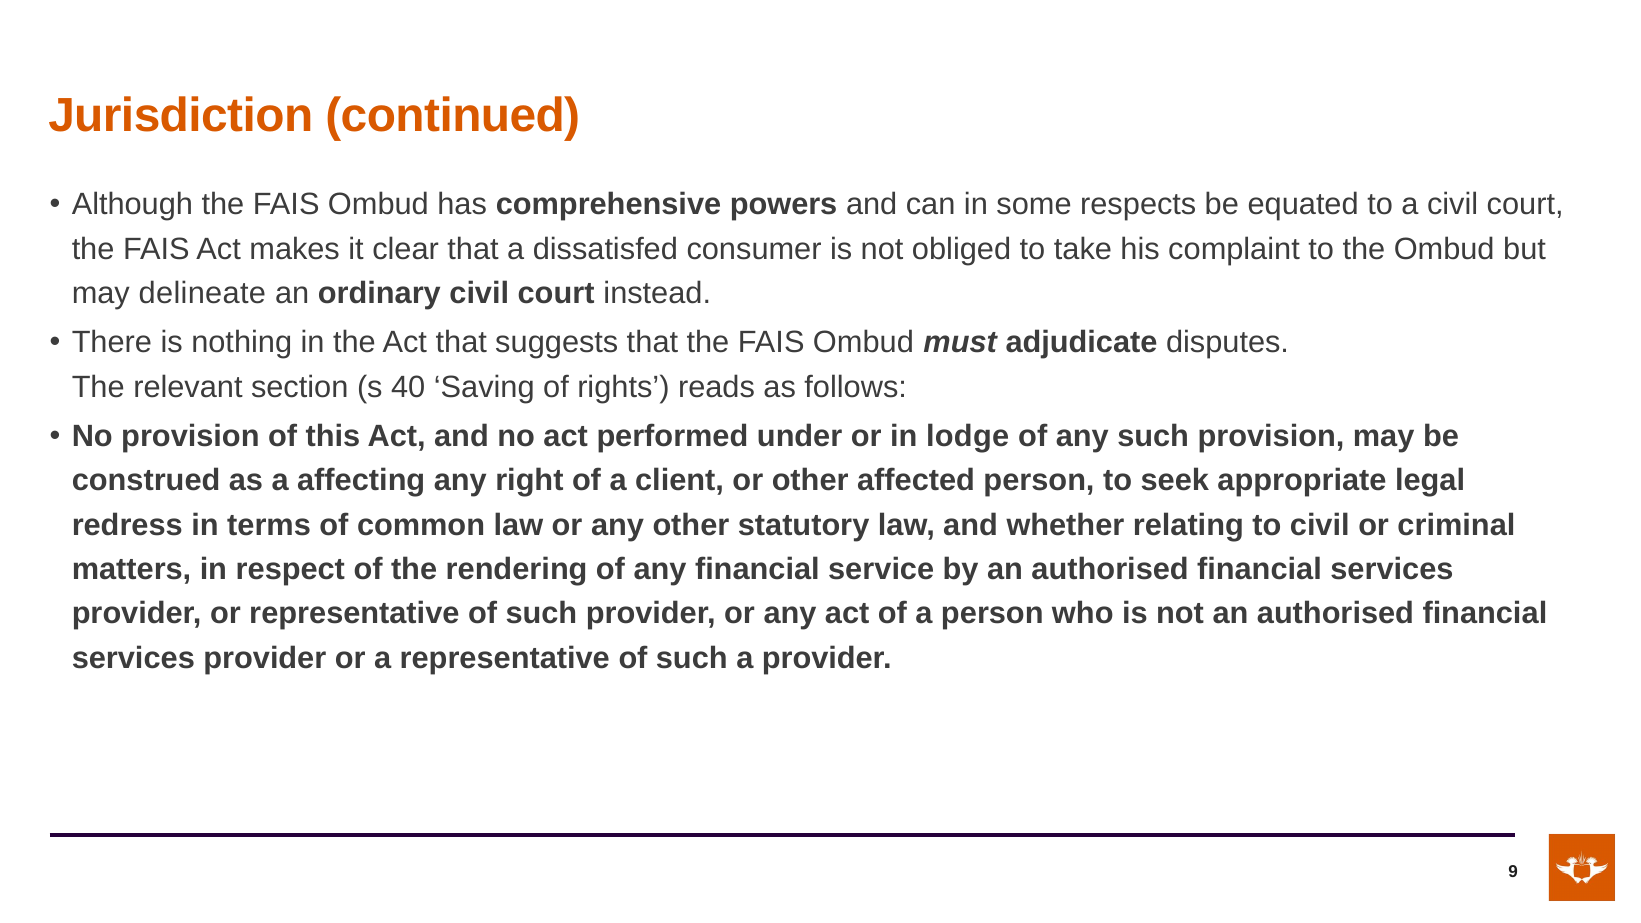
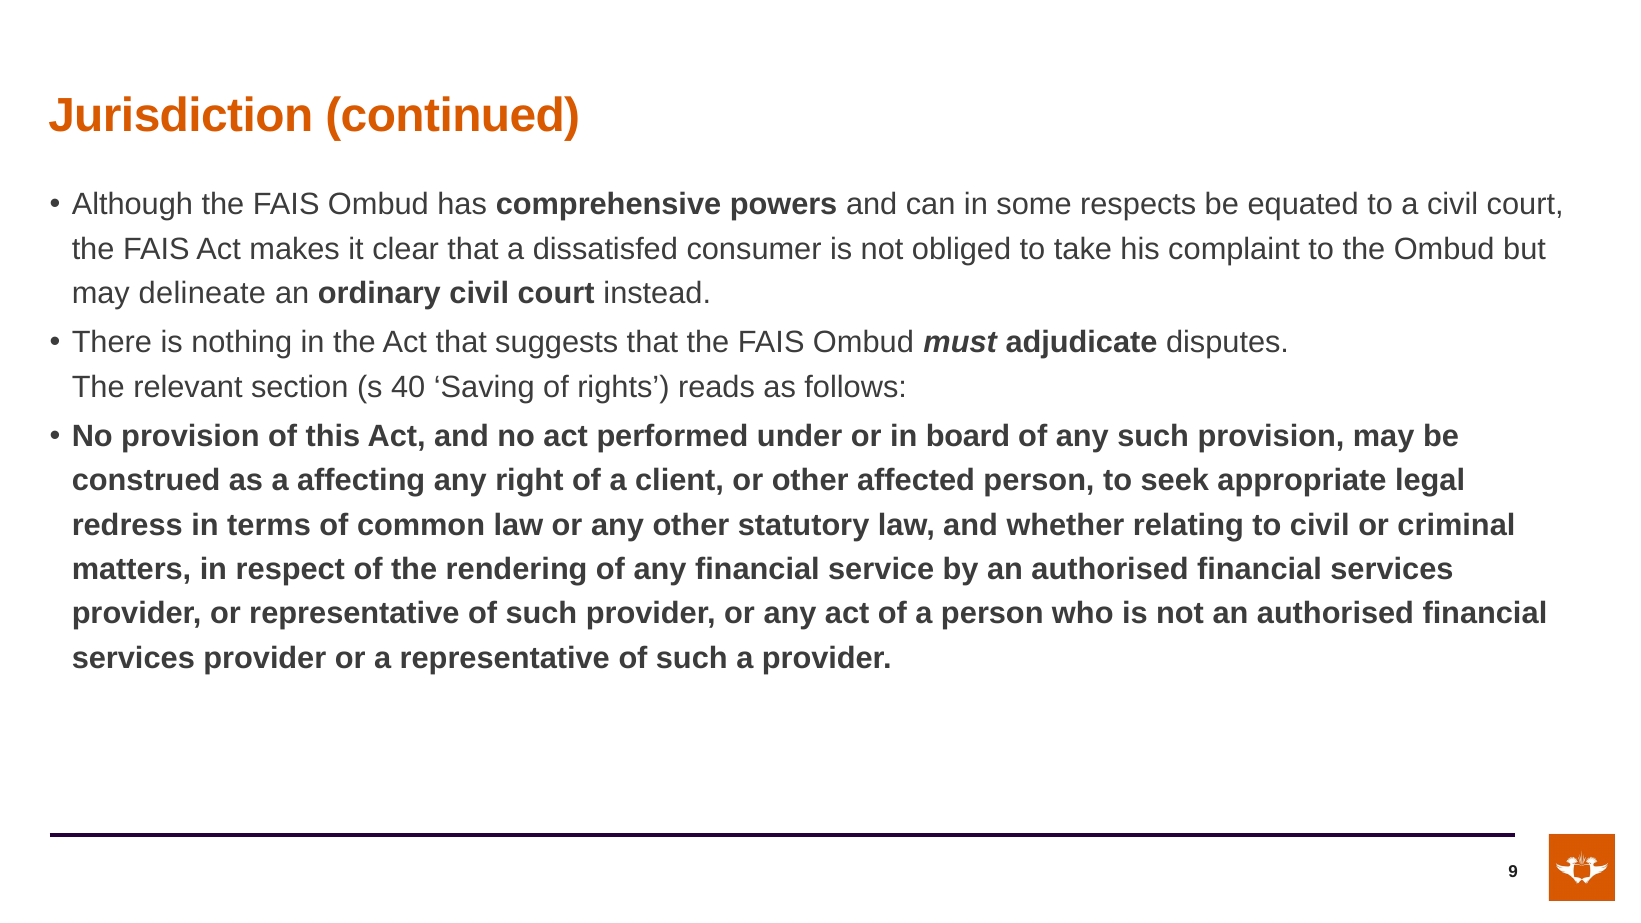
lodge: lodge -> board (968, 437)
